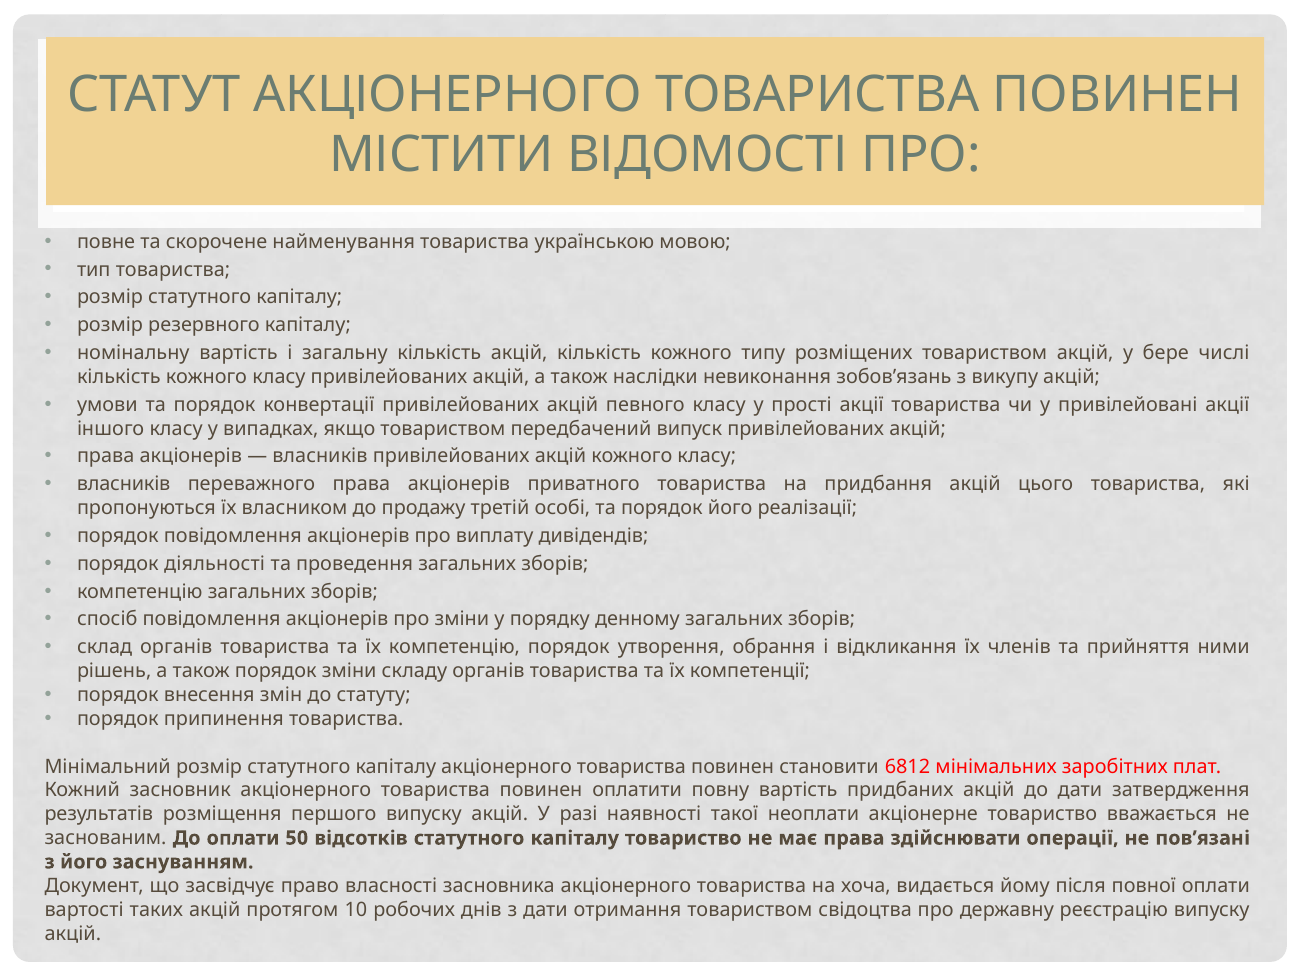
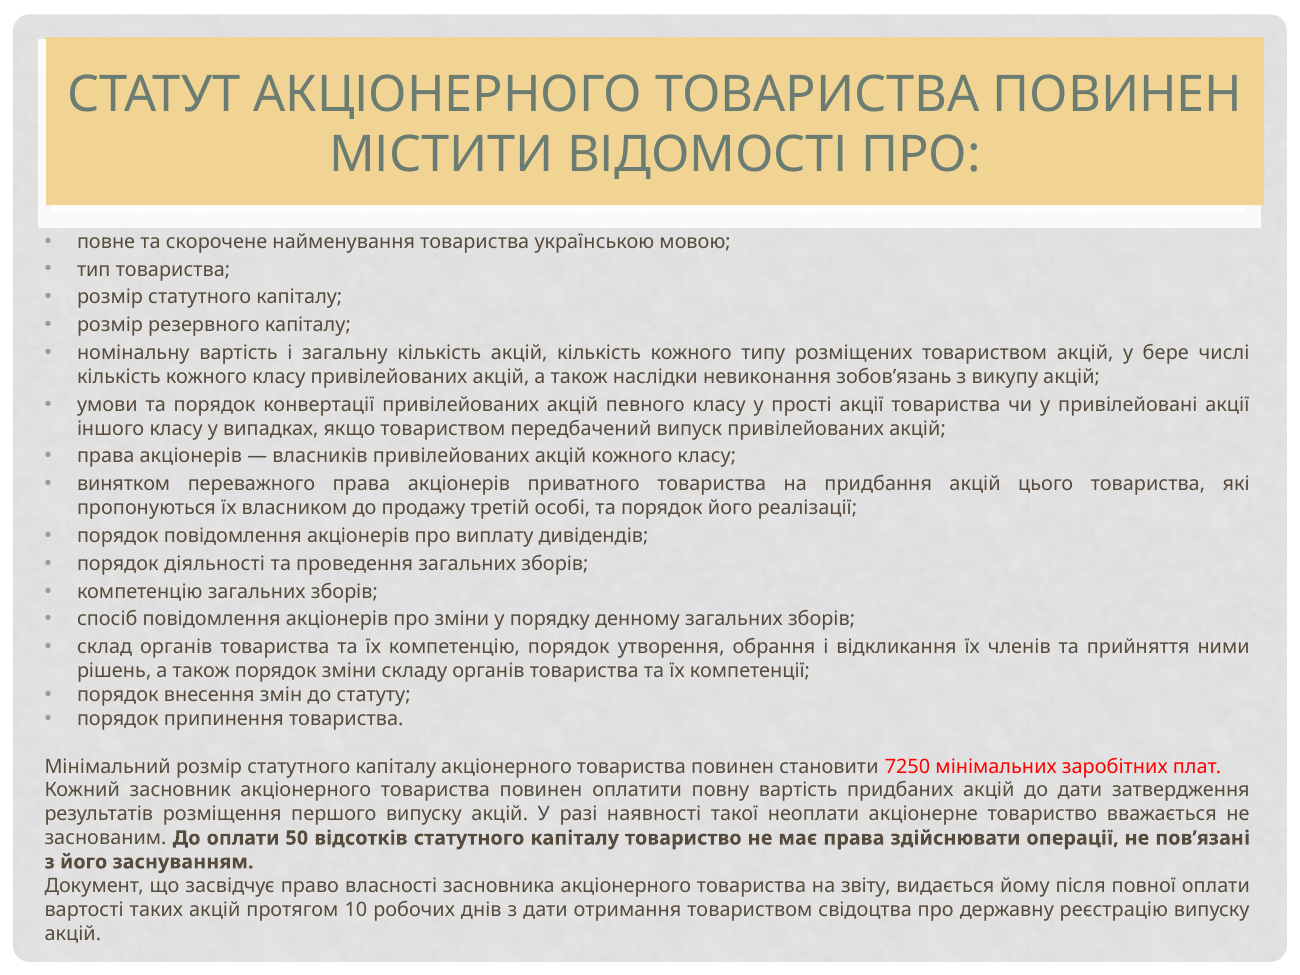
власників: власників -> винятком (124, 484)
6812: 6812 -> 7250 (907, 767)
хоча: хоча -> звіту (866, 886)
